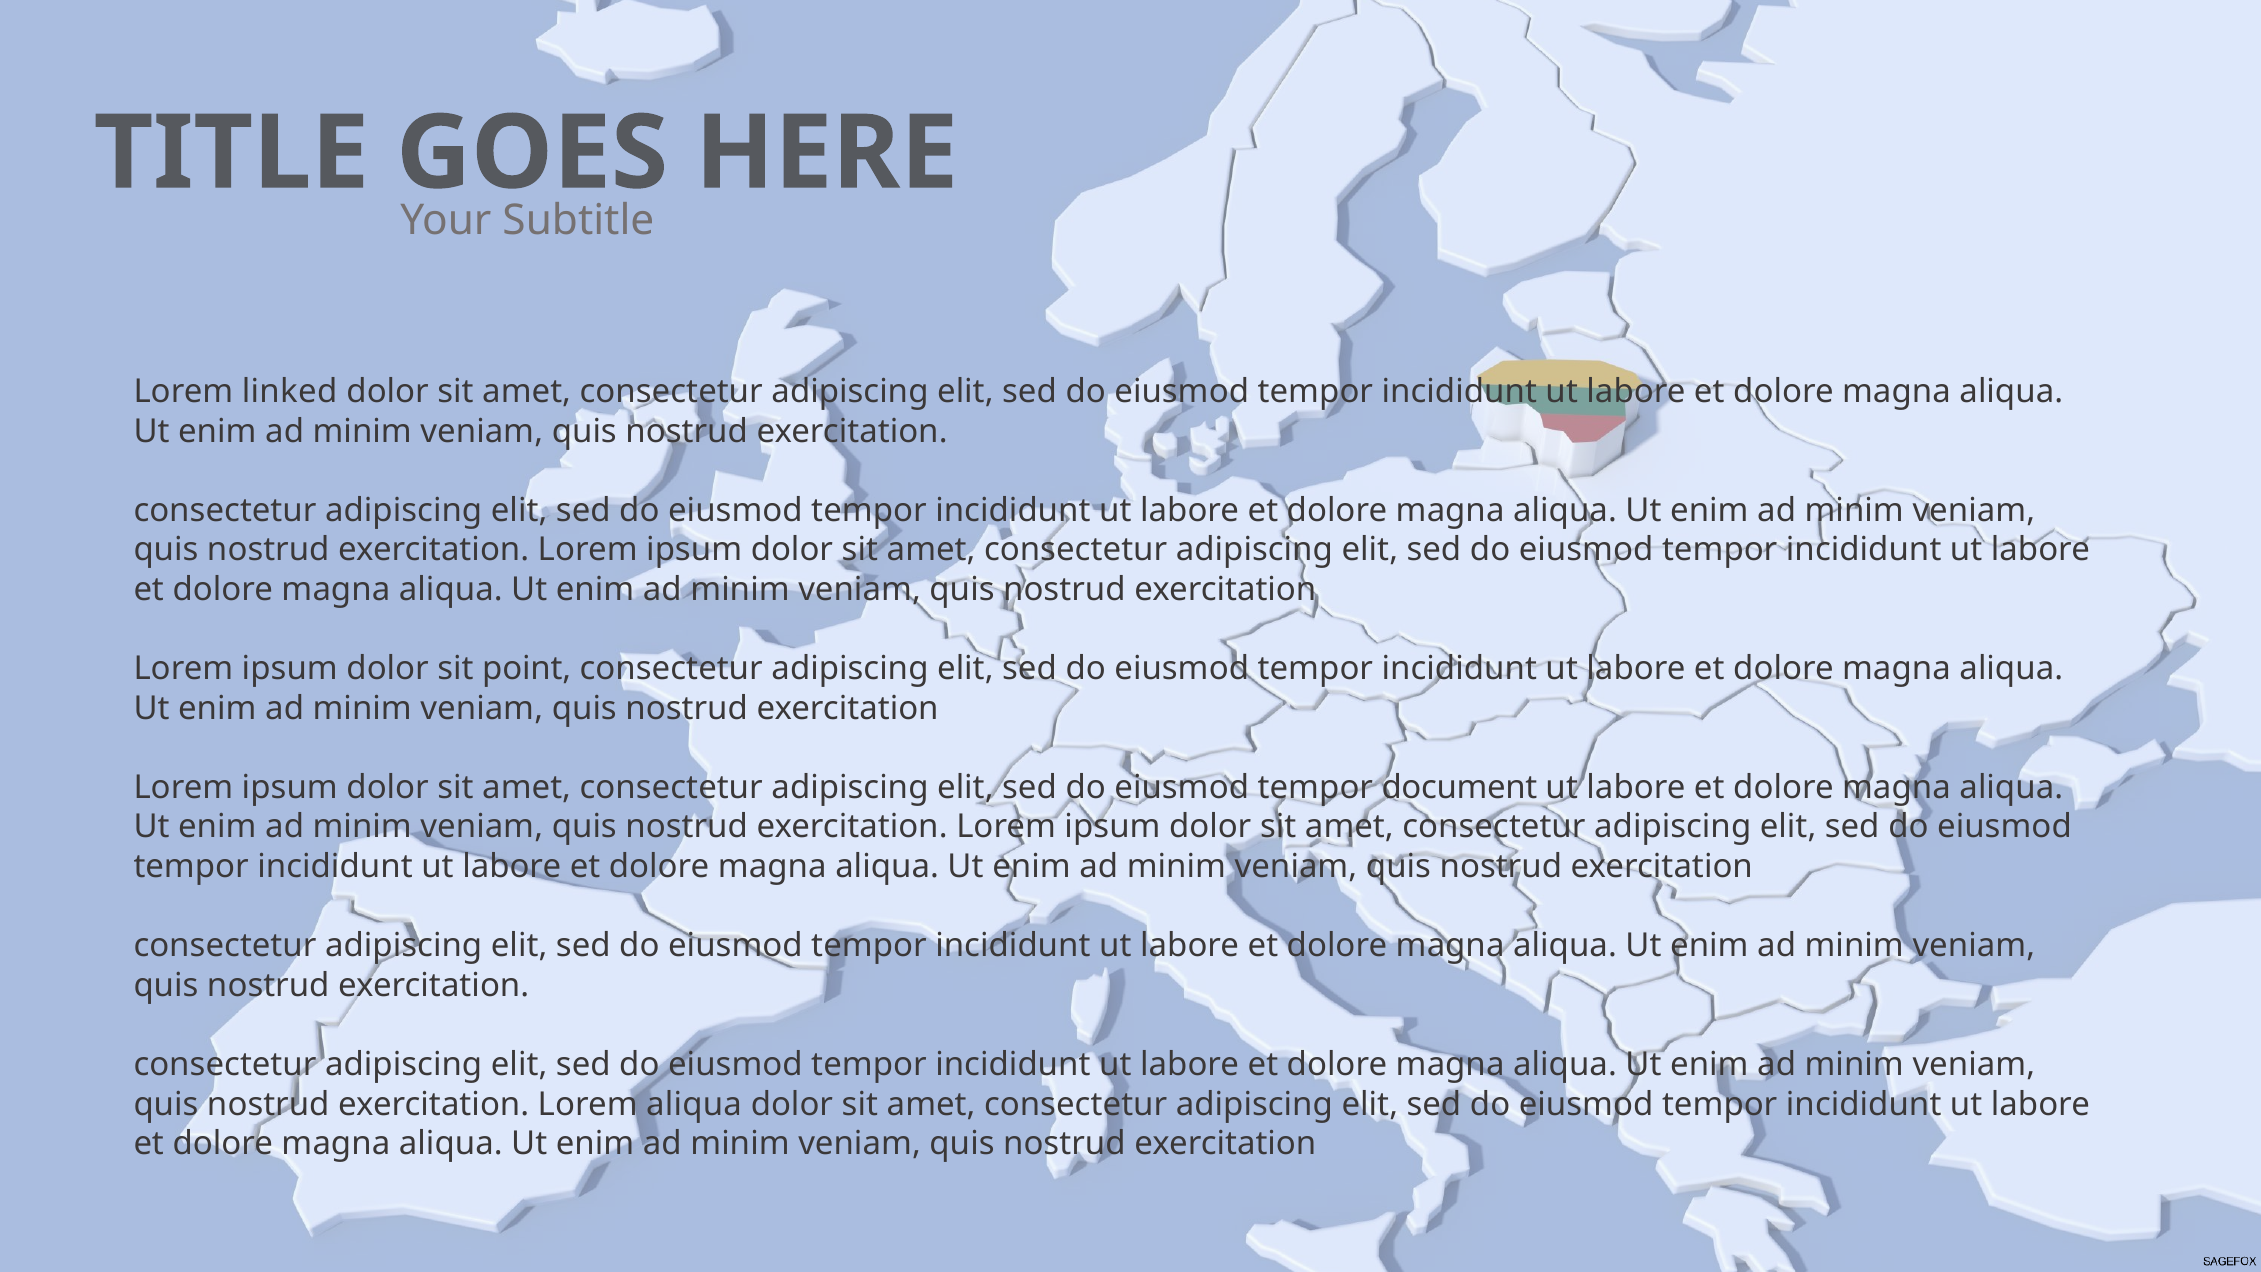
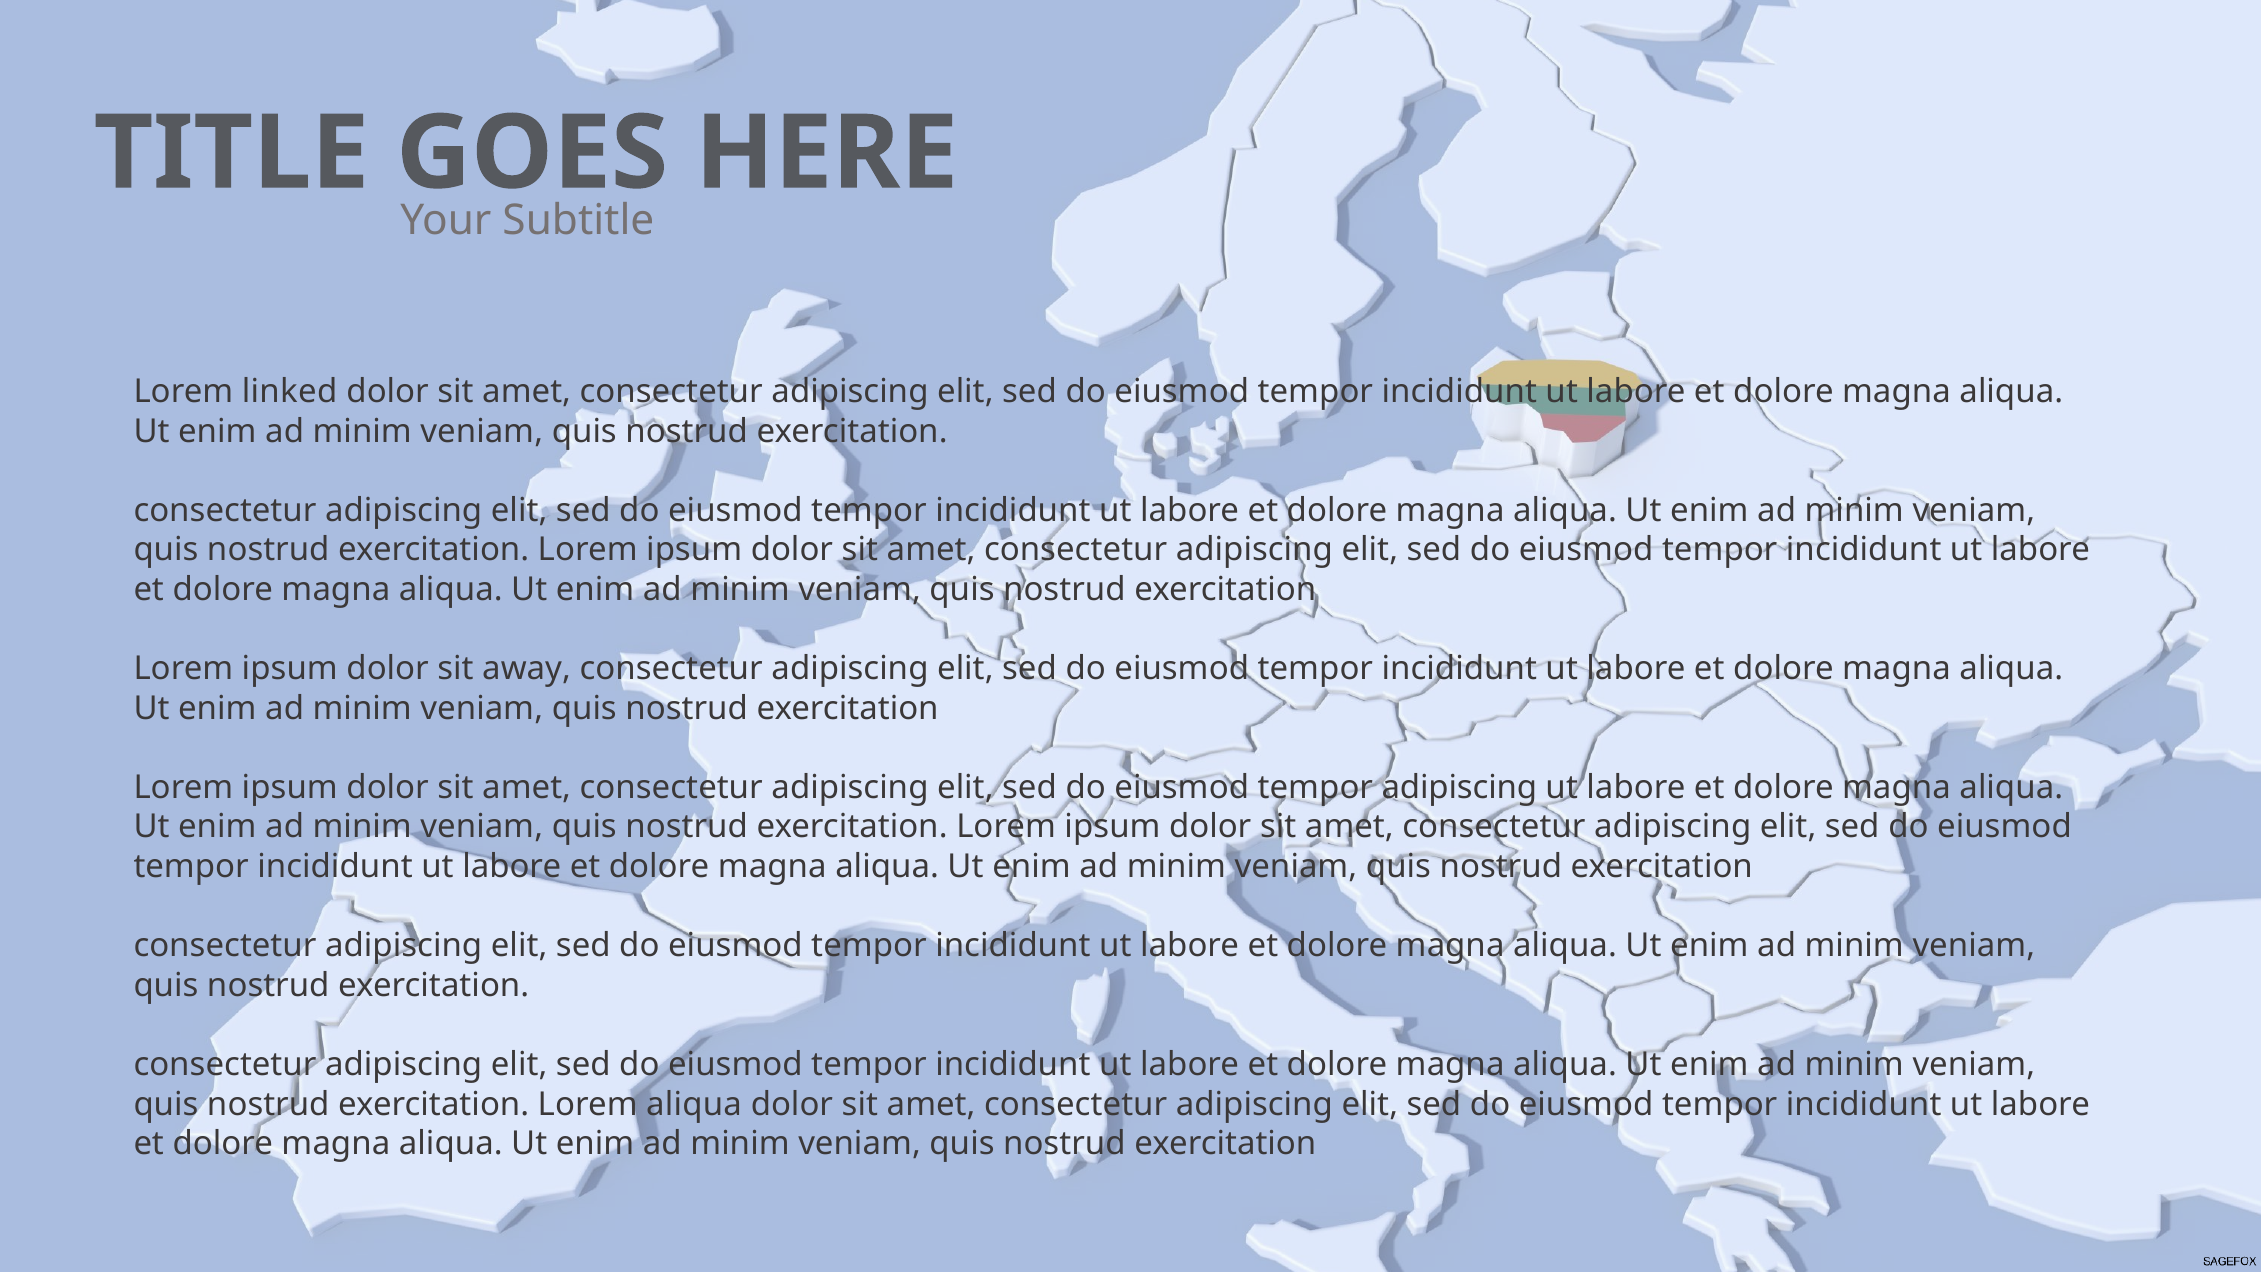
point: point -> away (527, 669)
tempor document: document -> adipiscing (1459, 787)
